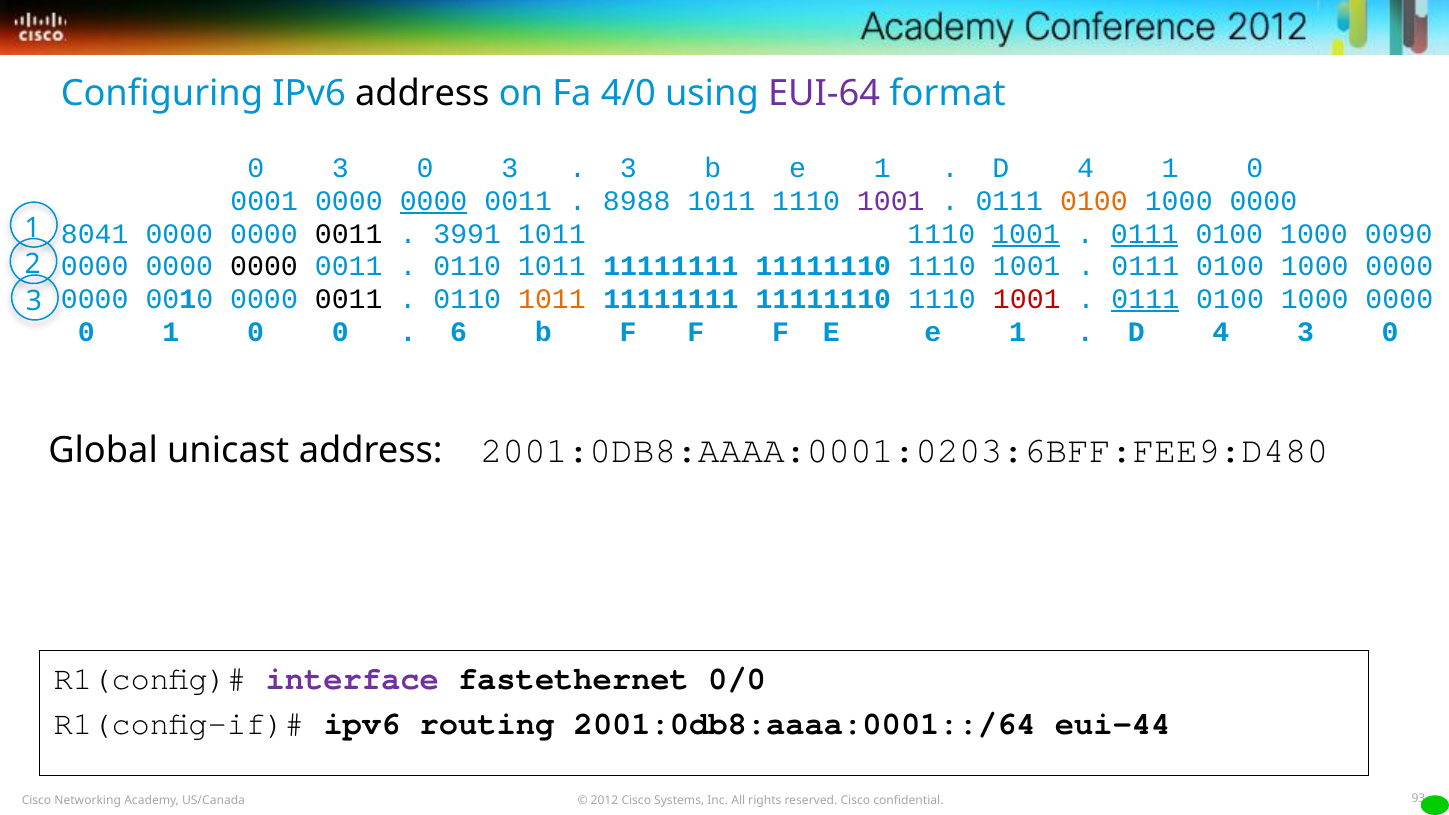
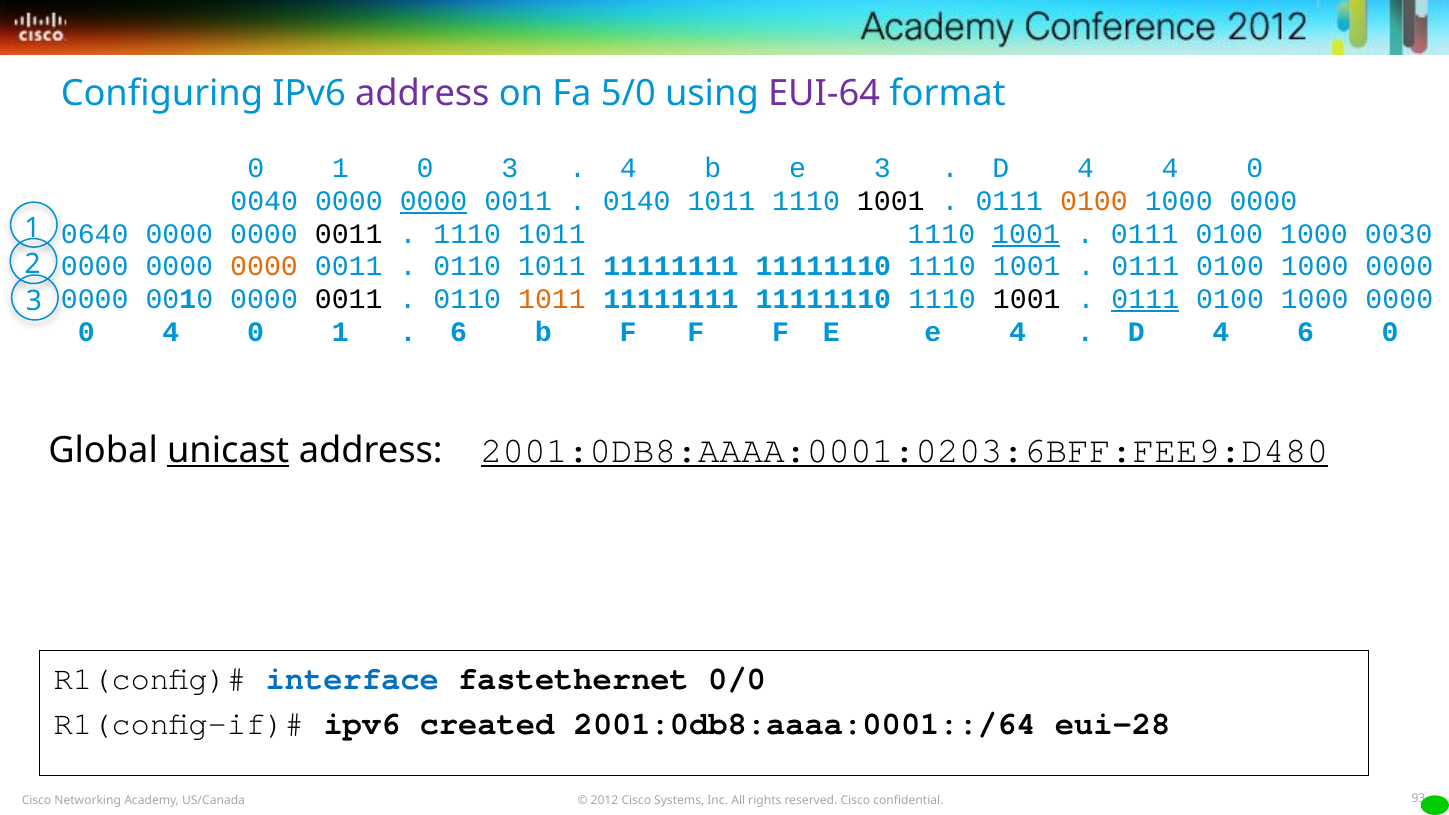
address colour: black -> purple (422, 94)
4/0: 4/0 -> 5/0 (628, 94)
3: 3 -> 1 (340, 168)
3: 3 -> 4 (628, 168)
b e 1: 1 -> 3 (882, 168)
4 1: 1 -> 4 (1170, 168)
0001: 0001 -> 0040 (264, 201)
8988: 8988 -> 0140 (637, 201)
1001 colour: purple -> black (891, 201)
8041: 8041 -> 0640 (95, 234)
3991: 3991 -> 1110 (467, 234)
0111 underline: present -> none (1145, 234)
0090: 0090 -> 0030 (1399, 234)
0000 colour: black -> orange (264, 266)
1001 colour: red -> black (1027, 299)
1: 1 -> 4 (171, 332)
0: 0 -> 1 (340, 332)
E e 1: 1 -> 4 (1018, 332)
4 3: 3 -> 6 (1306, 332)
unicast underline: none -> present (228, 451)
2001:0DB8:AAAA:0001:0203:6BFF:FEE9:D480 underline: none -> present (904, 451)
interface colour: purple -> blue (352, 679)
routing: routing -> created (487, 724)
eui-44: eui-44 -> eui-28 (1113, 724)
